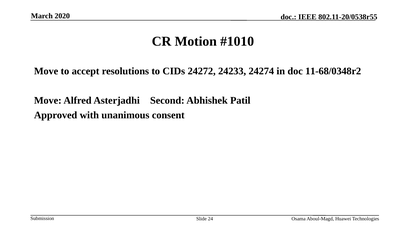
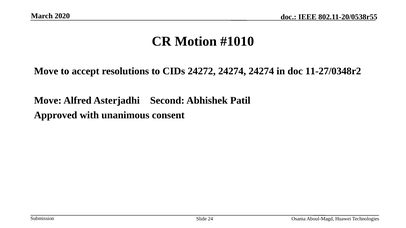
24272 24233: 24233 -> 24274 (232, 71)
11-68/0348r2: 11-68/0348r2 -> 11-27/0348r2 (333, 71)
